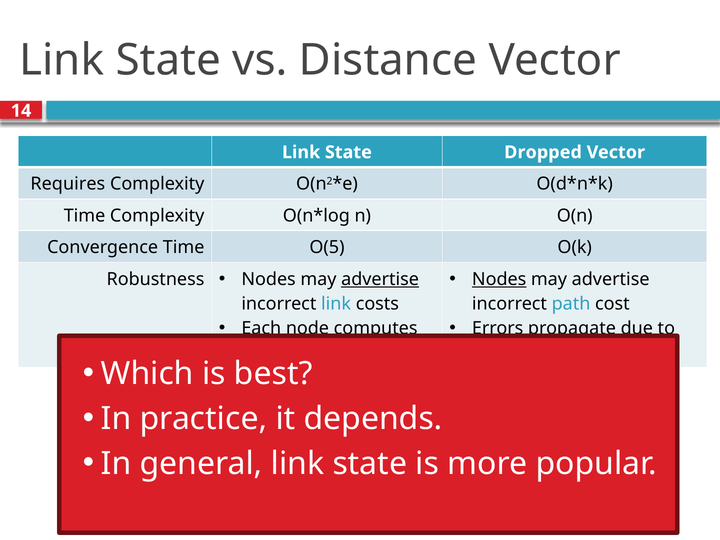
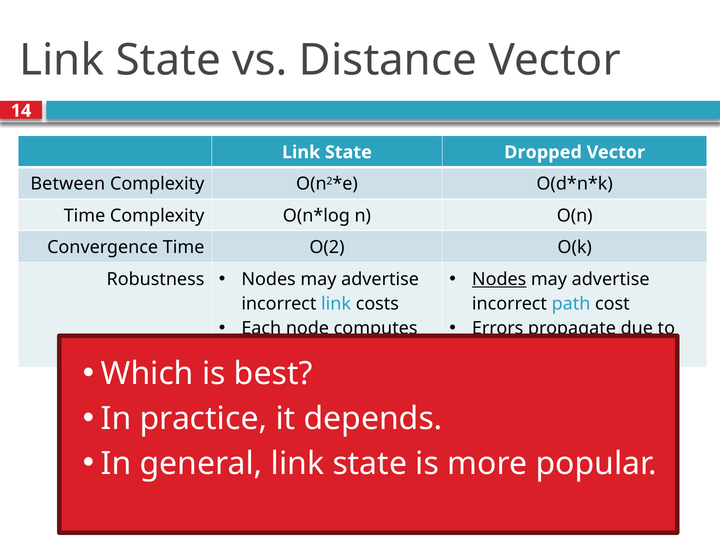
Requires: Requires -> Between (68, 184)
O(5: O(5 -> O(2 (327, 247)
advertise underline: present -> none (380, 279)
